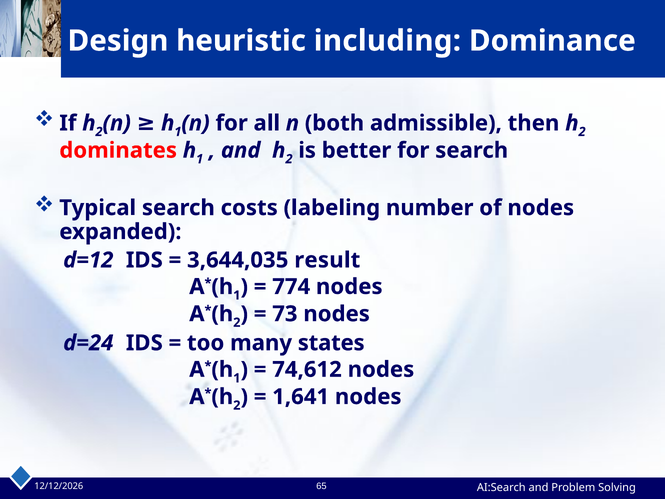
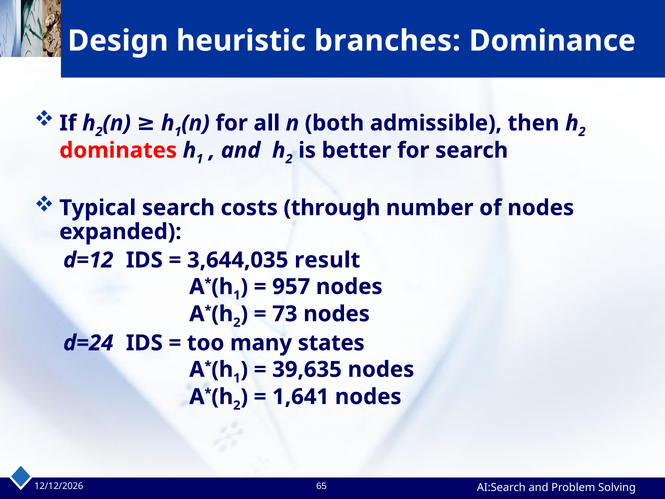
including: including -> branches (387, 41)
labeling: labeling -> through (332, 208)
774: 774 -> 957 (291, 287)
74,612: 74,612 -> 39,635 (307, 369)
